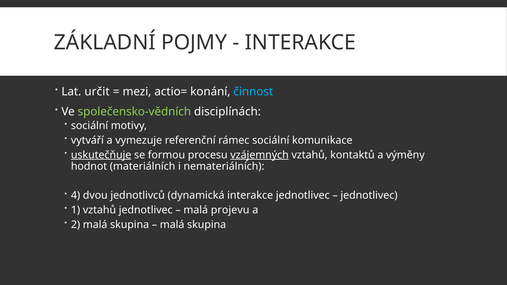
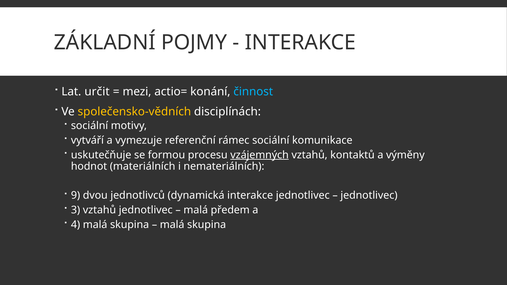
společensko-vědních colour: light green -> yellow (134, 112)
uskutečňuje underline: present -> none (101, 155)
4: 4 -> 9 (76, 196)
1: 1 -> 3 (76, 210)
projevu: projevu -> předem (230, 210)
2: 2 -> 4 (76, 225)
